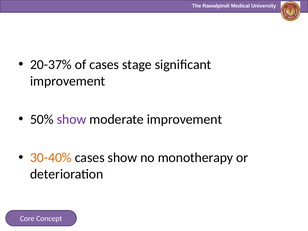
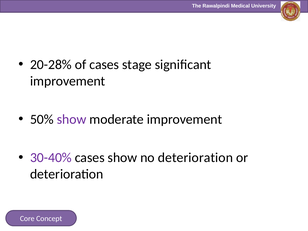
20-37%: 20-37% -> 20-28% (51, 65)
30-40% colour: orange -> purple (51, 158)
no monotherapy: monotherapy -> deterioration (195, 158)
